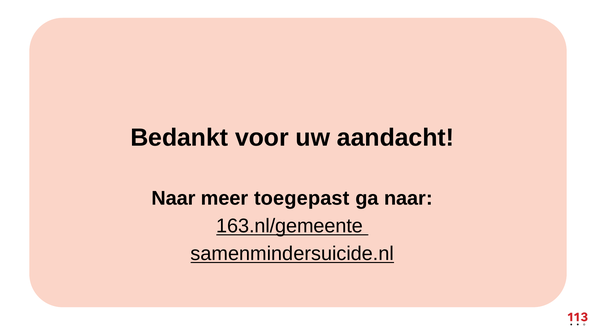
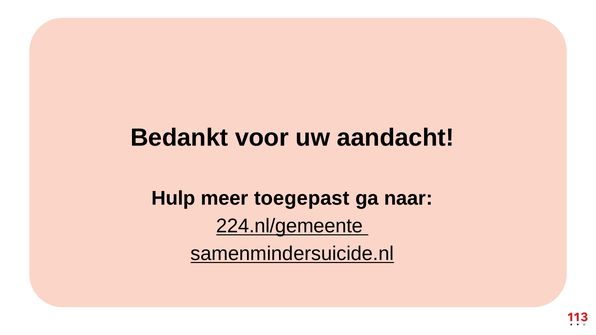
Naar: Naar -> Hulp (173, 198)
163.nl/gemeente: 163.nl/gemeente -> 224.nl/gemeente (290, 226)
